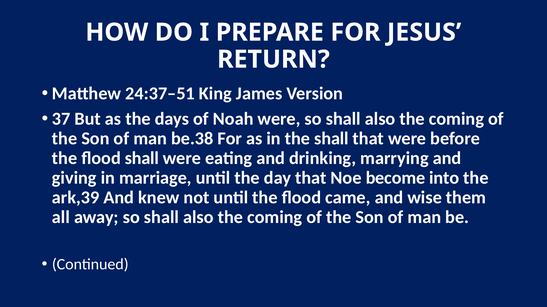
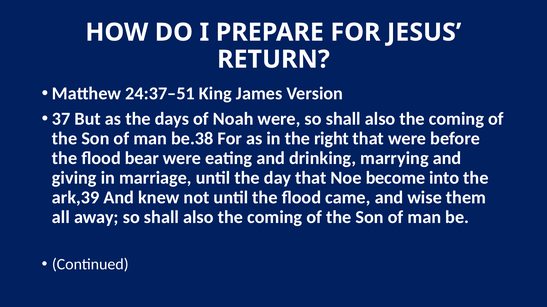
the shall: shall -> right (331, 139)
flood shall: shall -> bear (142, 159)
